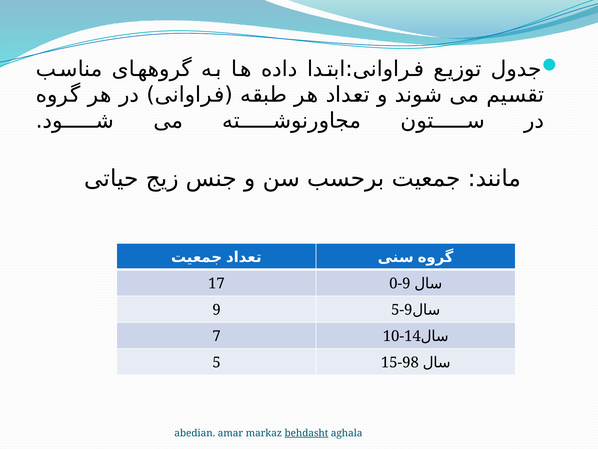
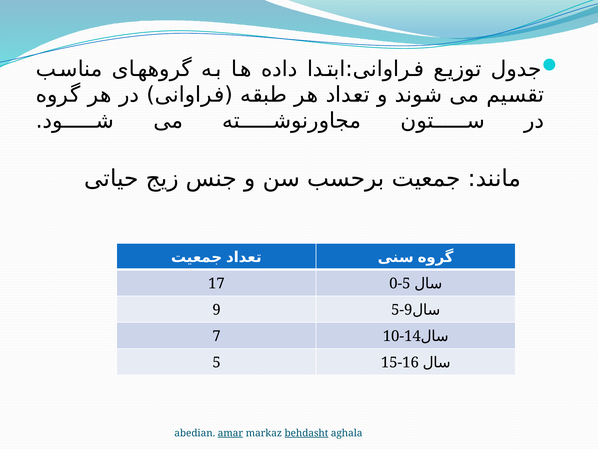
0-9: 0-9 -> 0-5 (400, 283)
15-98: 15-98 -> 15-16 (400, 362)
amar underline: none -> present (230, 433)
